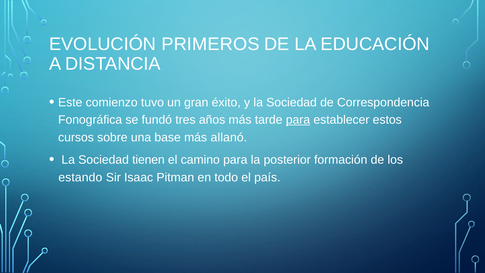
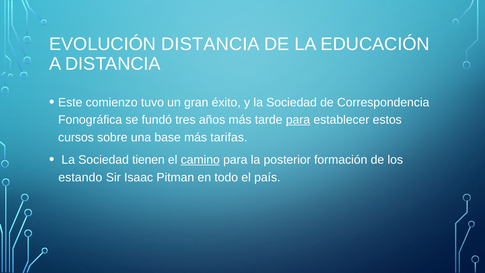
EVOLUCIÓN PRIMEROS: PRIMEROS -> DISTANCIA (210, 44)
allanó: allanó -> tarifas (229, 137)
camino underline: none -> present (200, 160)
